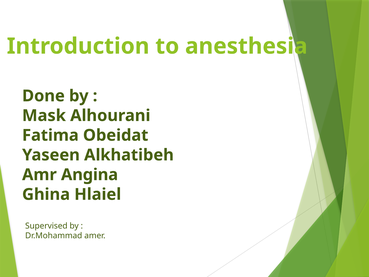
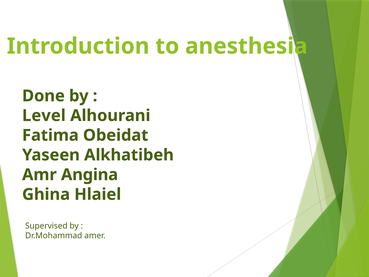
Mask: Mask -> Level (44, 116)
